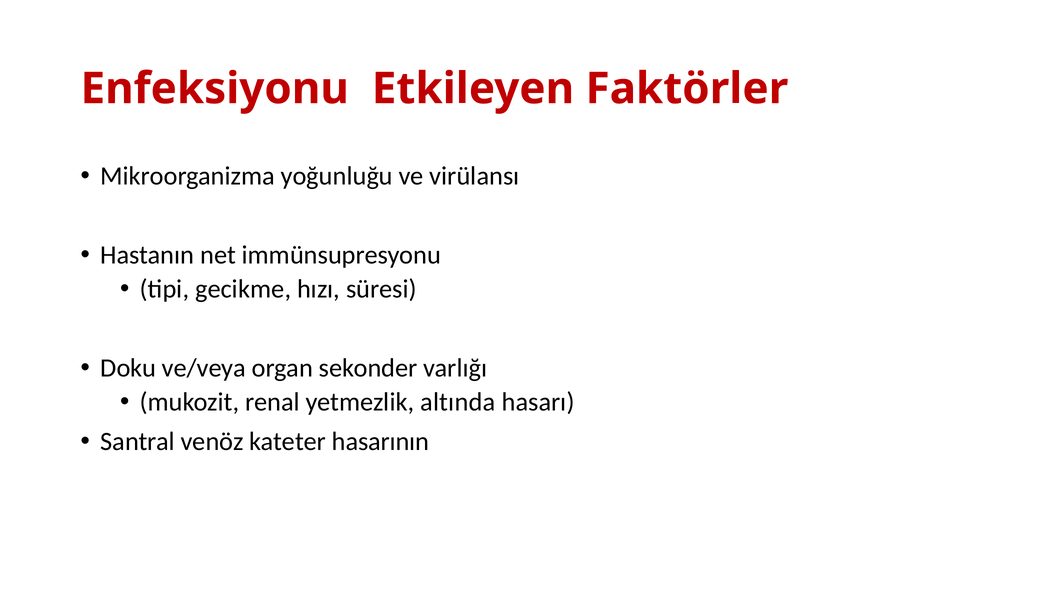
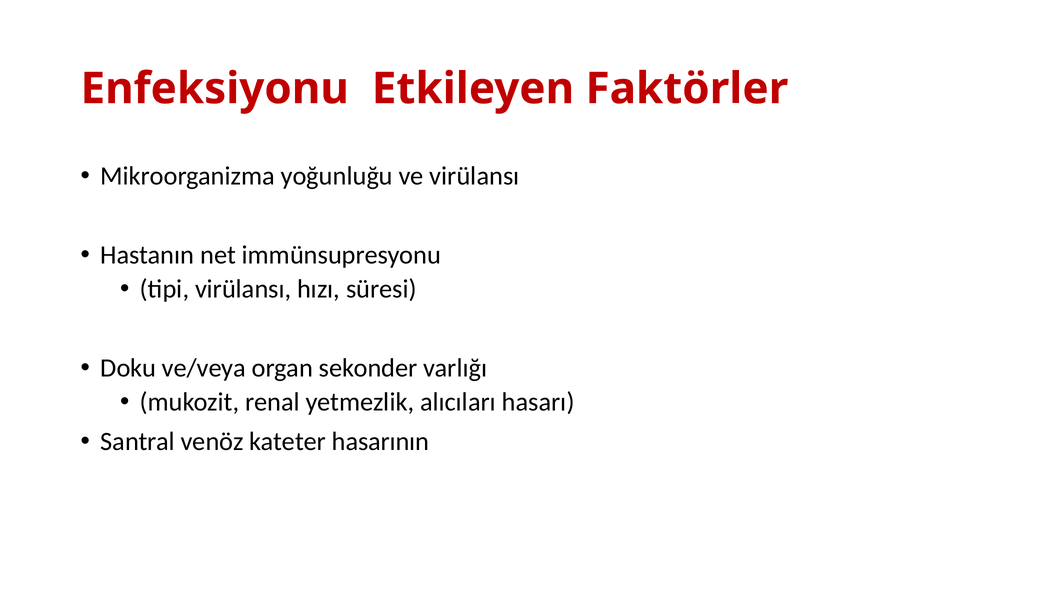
tipi gecikme: gecikme -> virülansı (243, 289)
altında: altında -> alıcıları (458, 402)
